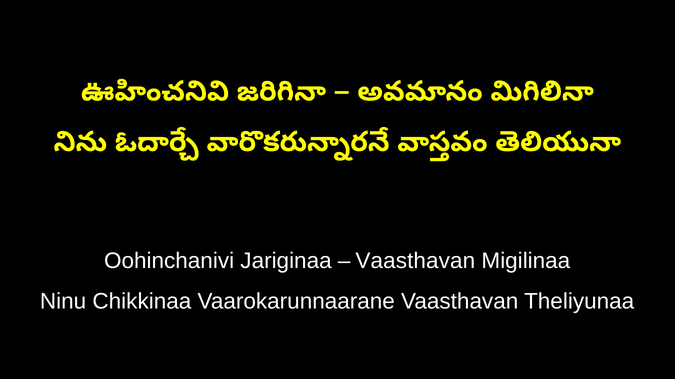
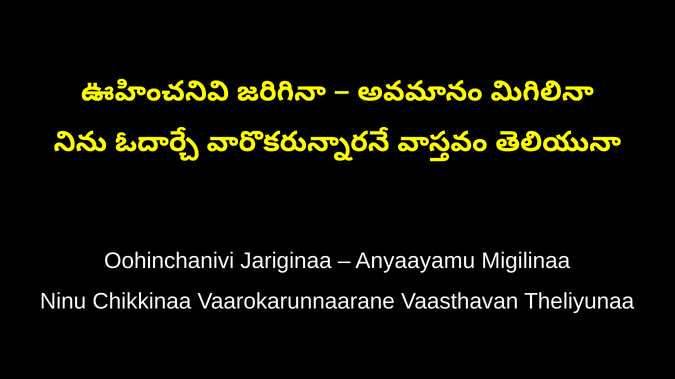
Vaasthavan: Vaasthavan -> Anyaayamu (415, 261)
